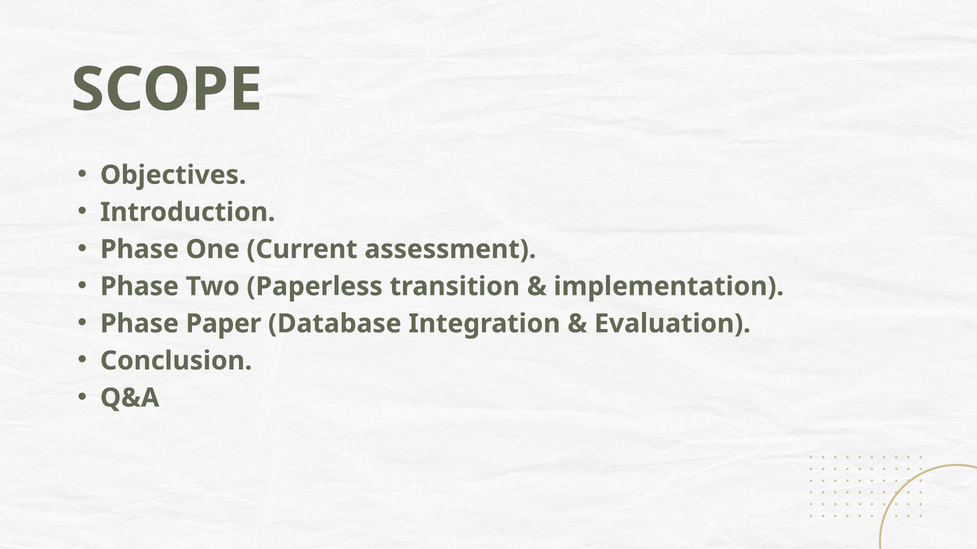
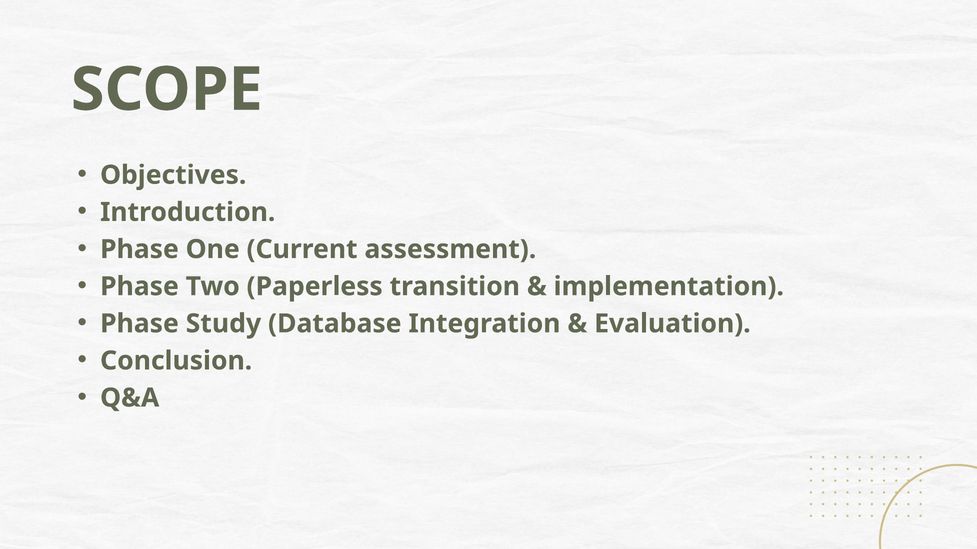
Paper: Paper -> Study (223, 324)
